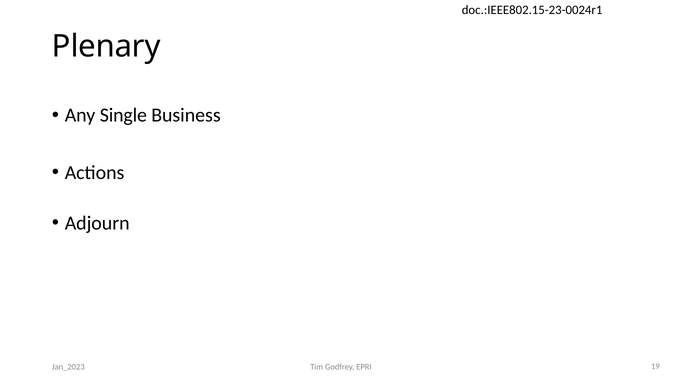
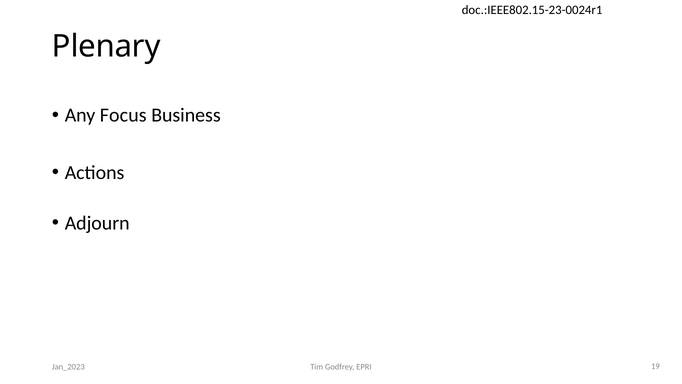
Single: Single -> Focus (123, 115)
